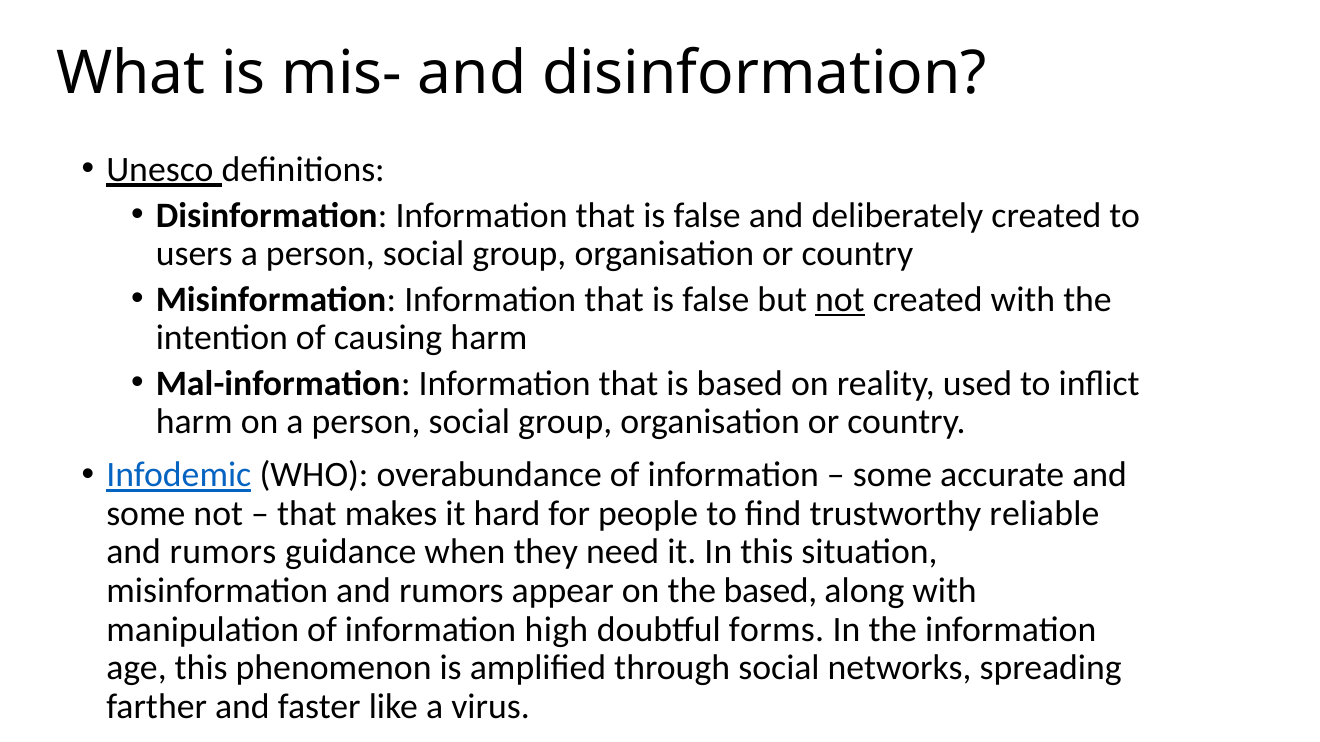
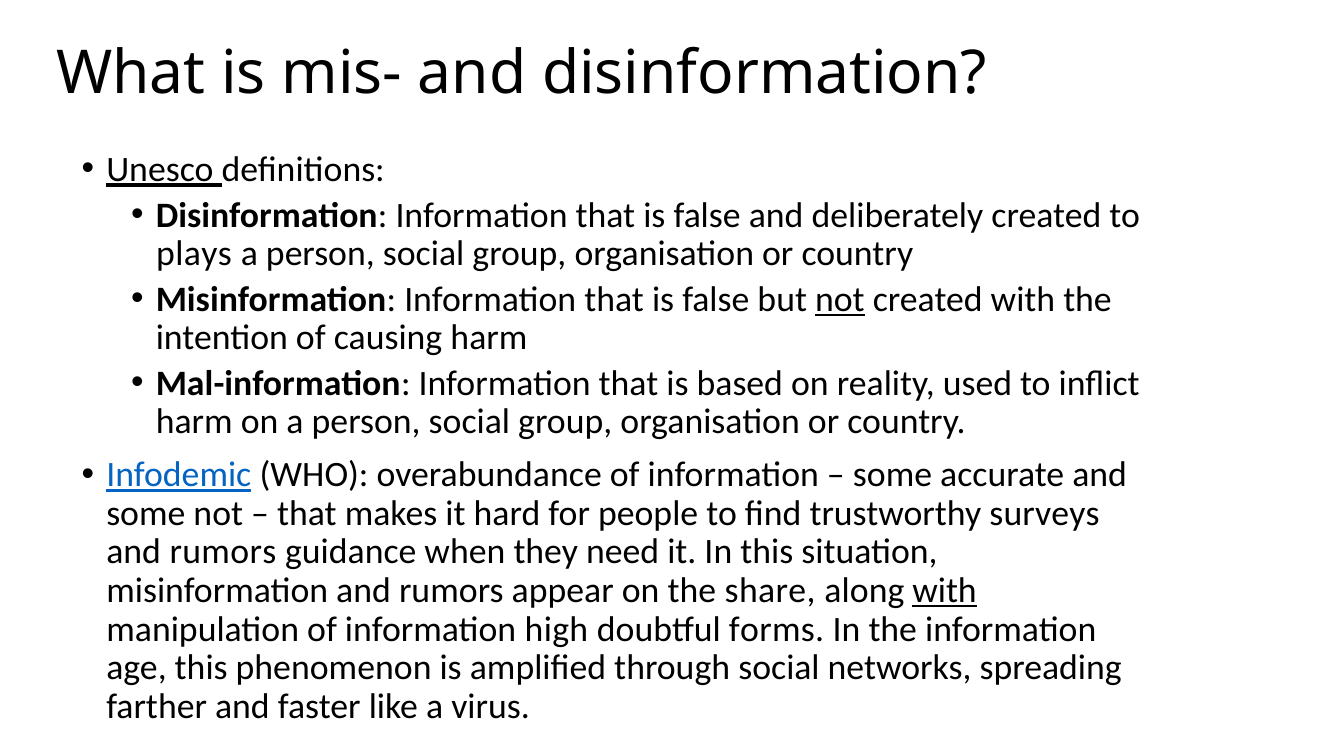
users: users -> plays (194, 254)
reliable: reliable -> surveys (1044, 514)
the based: based -> share (770, 591)
with underline: none -> present (945, 591)
